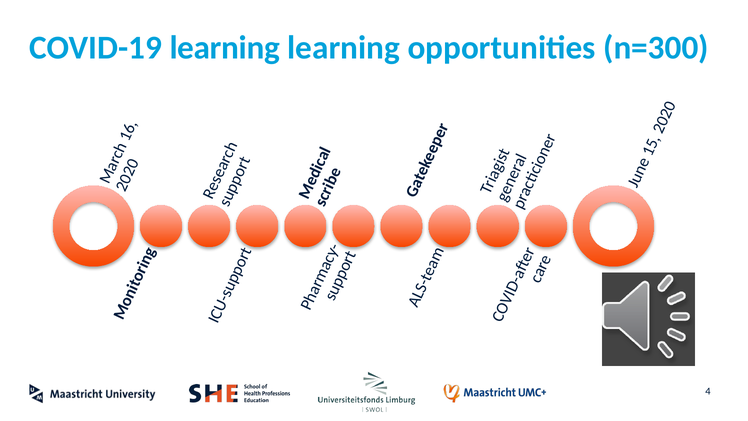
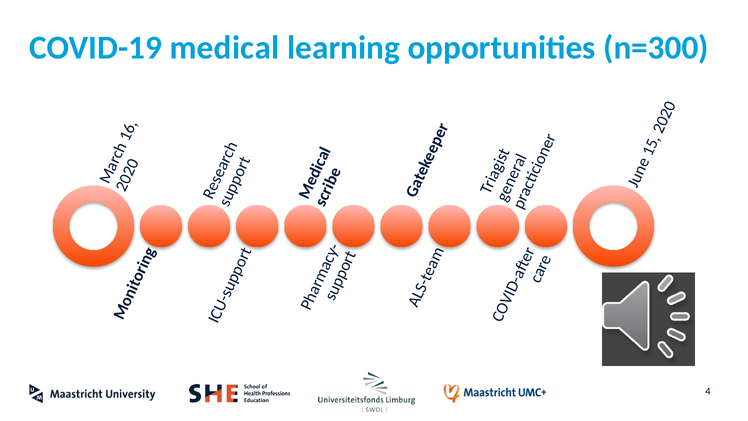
COVID-19 learning: learning -> medical (225, 48)
